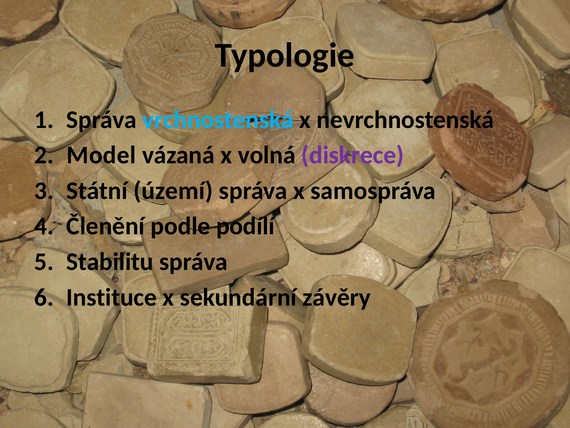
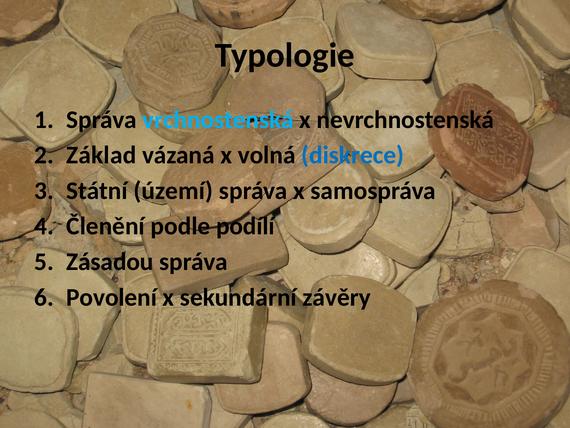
Model: Model -> Základ (101, 155)
diskrece colour: purple -> blue (353, 155)
Stabilitu: Stabilitu -> Zásadou (110, 261)
Instituce: Instituce -> Povolení (112, 297)
